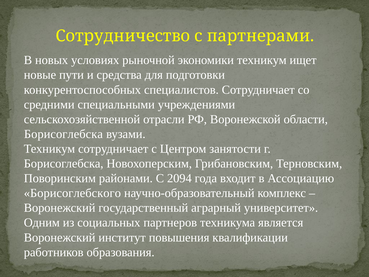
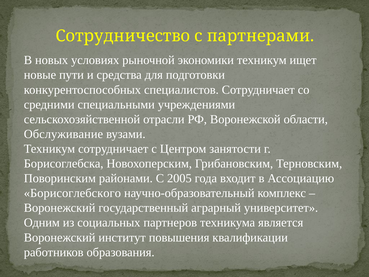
Борисоглебска: Борисоглебска -> Обслуживание (63, 134)
2094: 2094 -> 2005 (179, 178)
